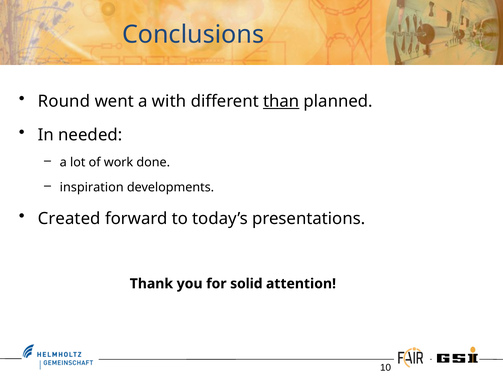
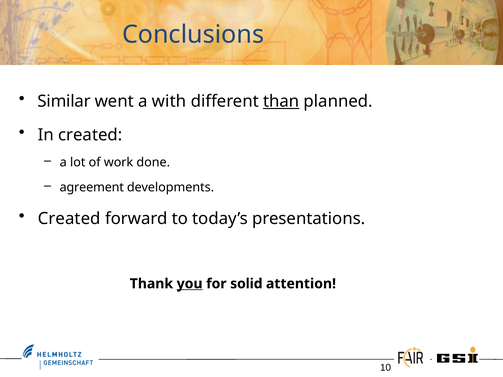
Round: Round -> Similar (64, 101)
In needed: needed -> created (90, 135)
inspiration: inspiration -> agreement (92, 188)
you underline: none -> present (190, 284)
